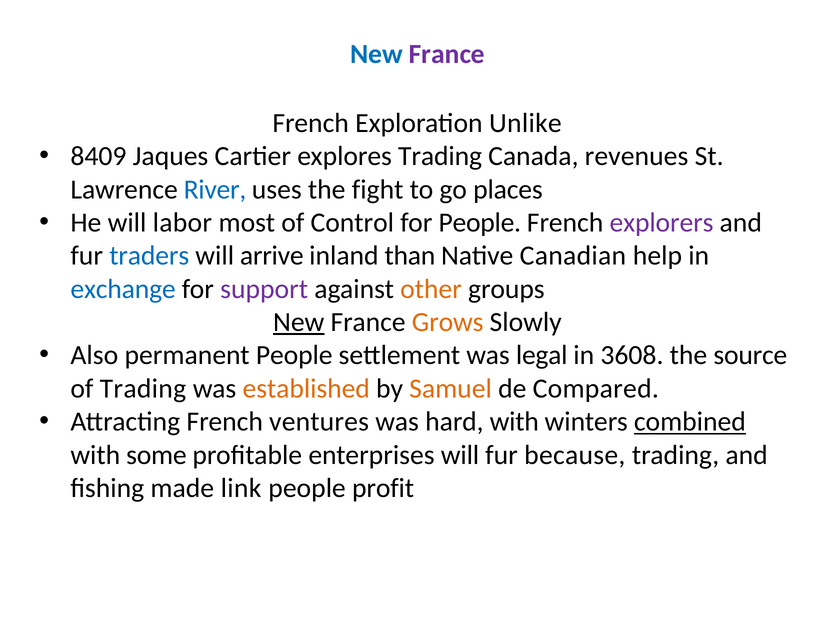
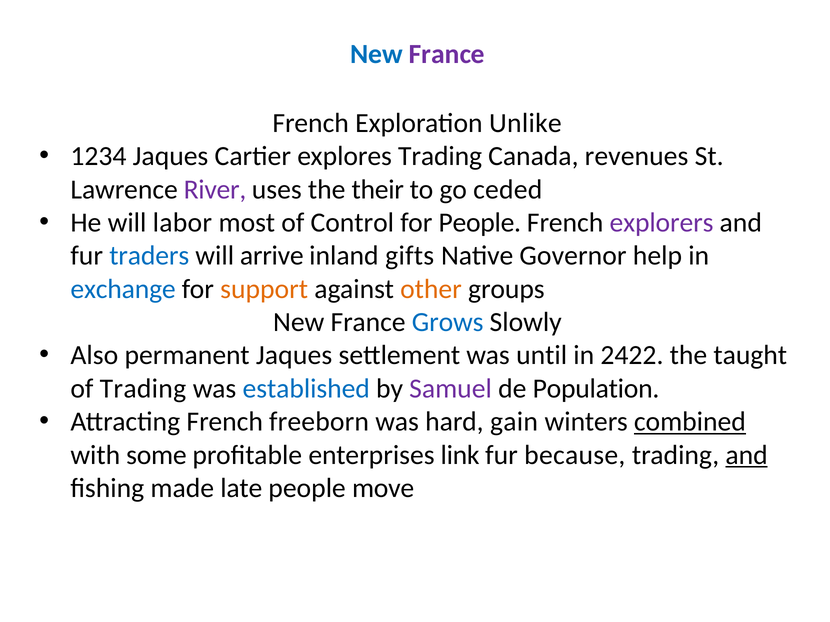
8409: 8409 -> 1234 (98, 156)
River colour: blue -> purple (215, 190)
fight: fight -> their (378, 190)
places: places -> ceded (508, 190)
than: than -> gifts (410, 256)
Canadian: Canadian -> Governor (573, 256)
support colour: purple -> orange (264, 289)
New underline: present -> none (299, 322)
Grows colour: orange -> blue (448, 322)
permanent People: People -> Jaques (294, 356)
legal: legal -> until (542, 356)
3608: 3608 -> 2422 (632, 356)
source: source -> taught (750, 356)
established colour: orange -> blue (306, 389)
Samuel colour: orange -> purple (451, 389)
Compared: Compared -> Population (596, 389)
ventures: ventures -> freeborn (319, 422)
hard with: with -> gain (514, 422)
enterprises will: will -> link (460, 455)
and underline: none -> present (747, 455)
link: link -> late (241, 488)
profit: profit -> move (383, 488)
